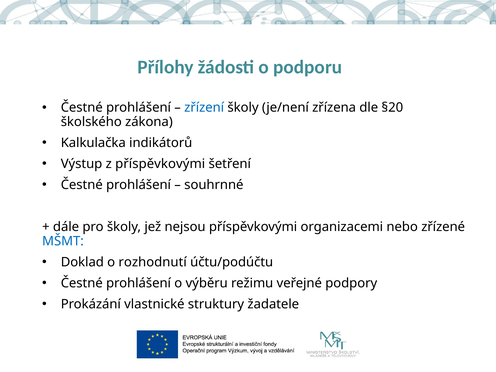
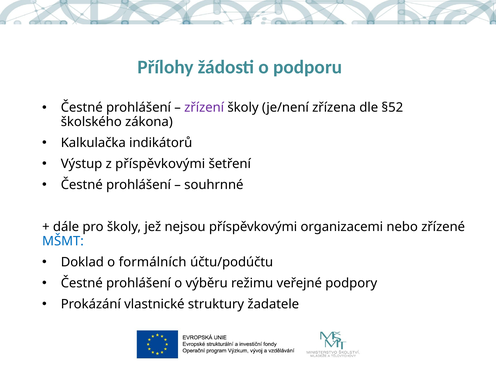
zřízení colour: blue -> purple (204, 108)
§20: §20 -> §52 (392, 108)
rozhodnutí: rozhodnutí -> formálních (153, 262)
